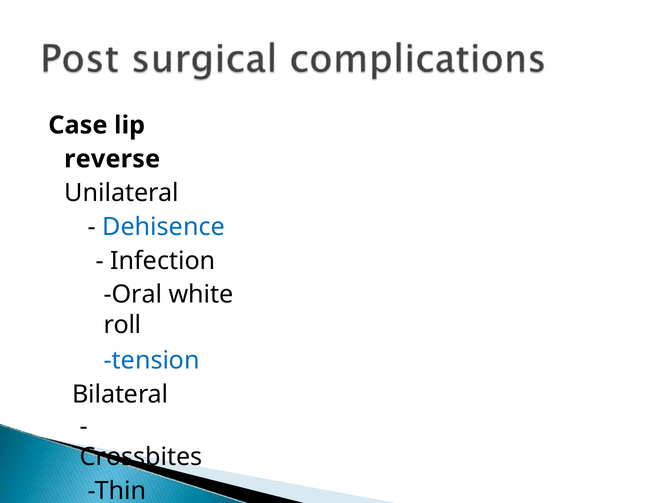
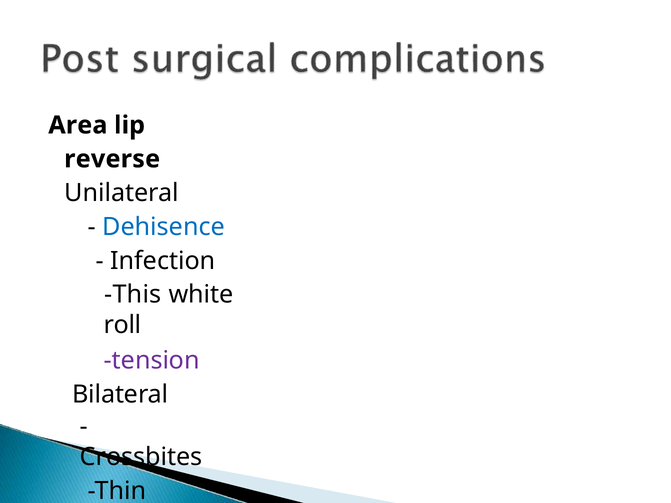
Case: Case -> Area (78, 125)
Oral: Oral -> This (133, 295)
tension colour: blue -> purple (152, 361)
